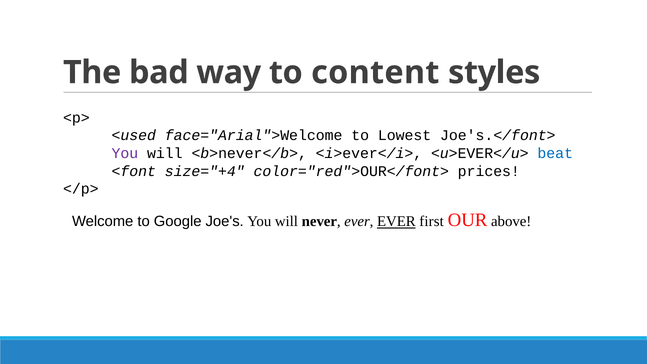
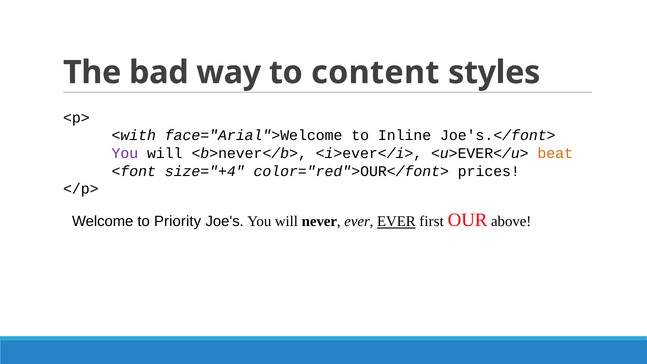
<used: <used -> <with (134, 136)
Lowest: Lowest -> Inline (405, 136)
beat colour: blue -> orange (555, 153)
Google: Google -> Priority (178, 221)
